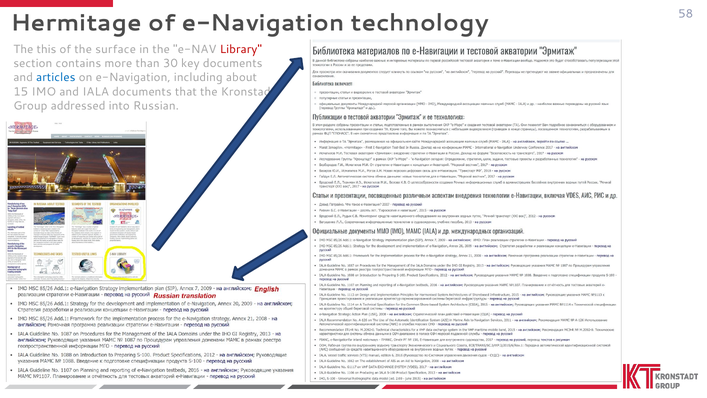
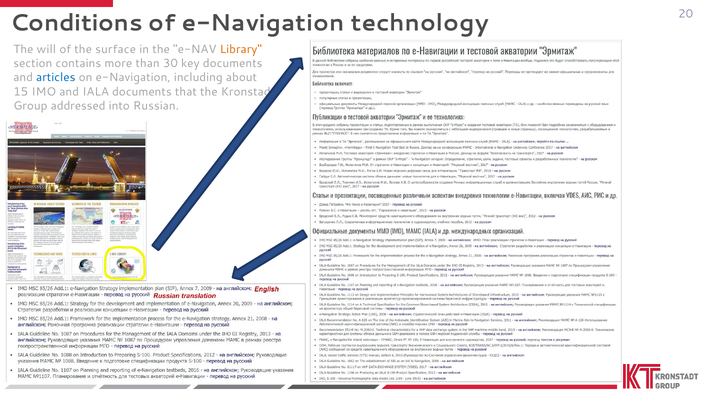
Hermitage: Hermitage -> Conditions (76, 23)
58: 58 -> 20 (686, 14)
this: this -> will (46, 49)
Library colour: red -> orange (241, 49)
